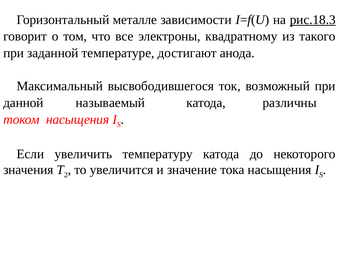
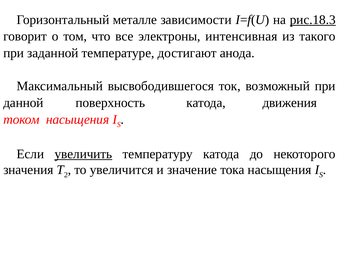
квадратному: квадратному -> интенсивная (241, 36)
называемый: называемый -> поверхность (110, 103)
различны: различны -> движения (290, 103)
увеличить underline: none -> present (83, 154)
